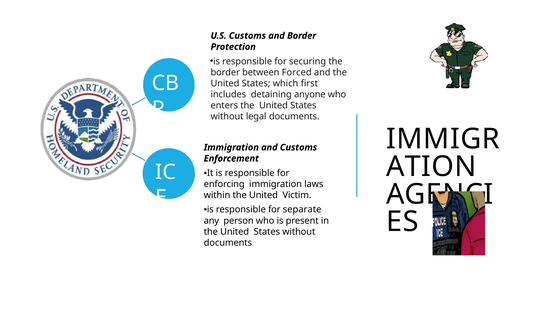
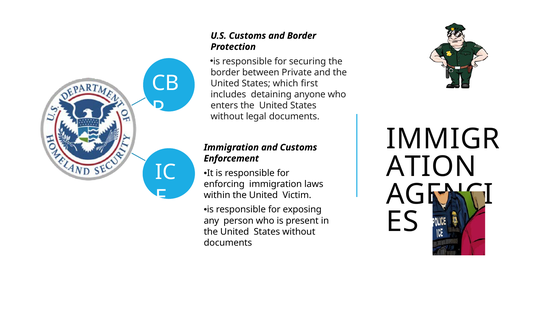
Forced: Forced -> Private (297, 73)
separate: separate -> exposing (302, 210)
